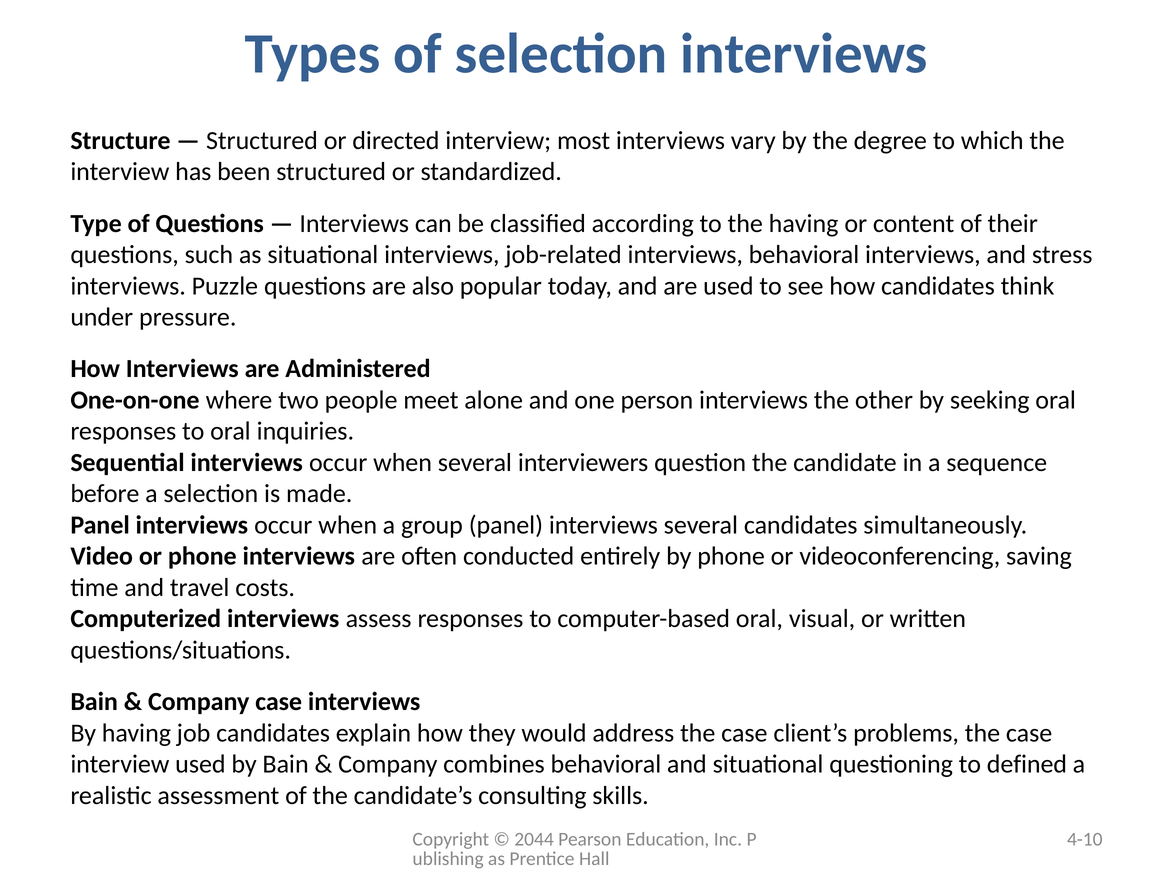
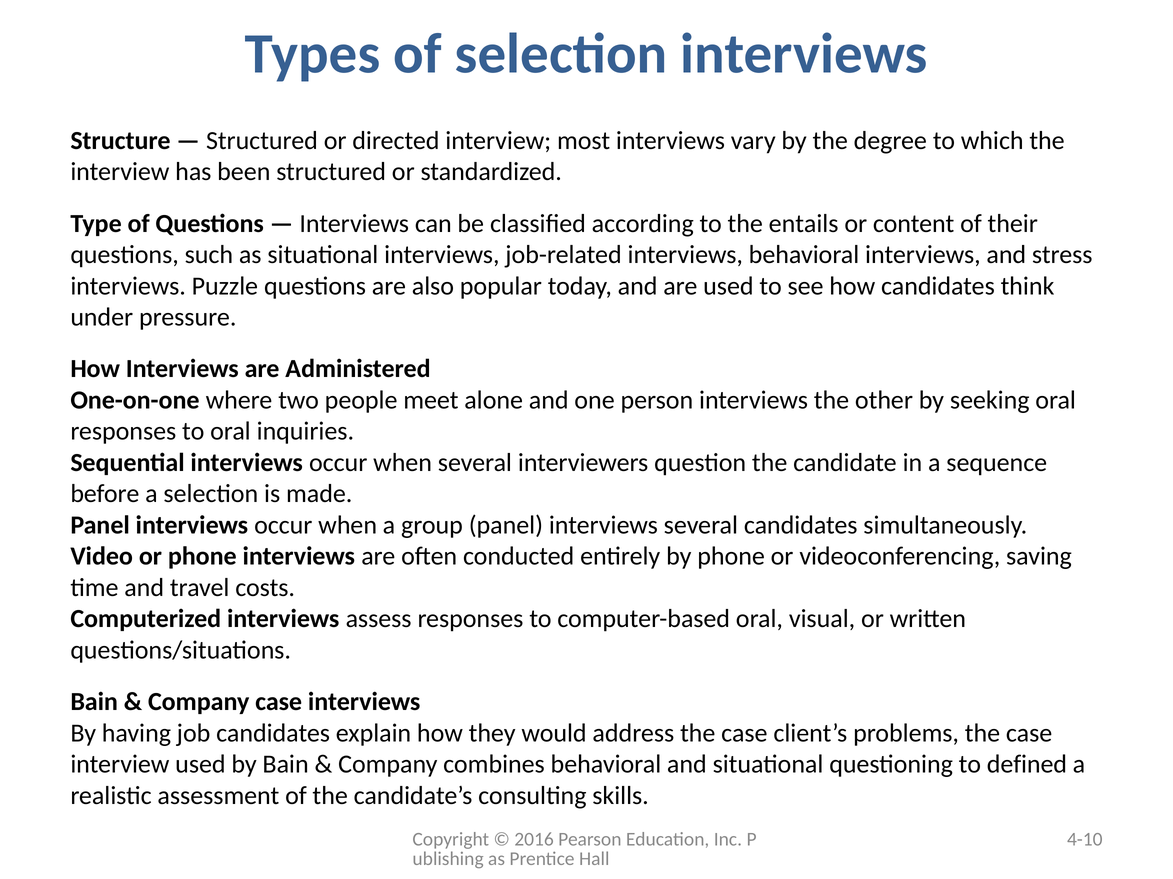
the having: having -> entails (804, 224)
2044: 2044 -> 2016 (534, 840)
